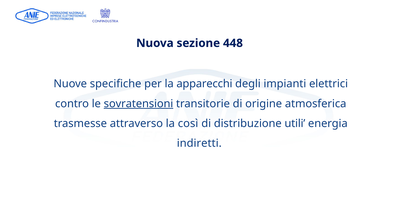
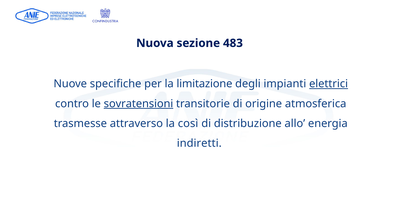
448: 448 -> 483 (233, 43)
apparecchi: apparecchi -> limitazione (204, 84)
elettrici underline: none -> present (329, 84)
utili: utili -> allo (295, 124)
